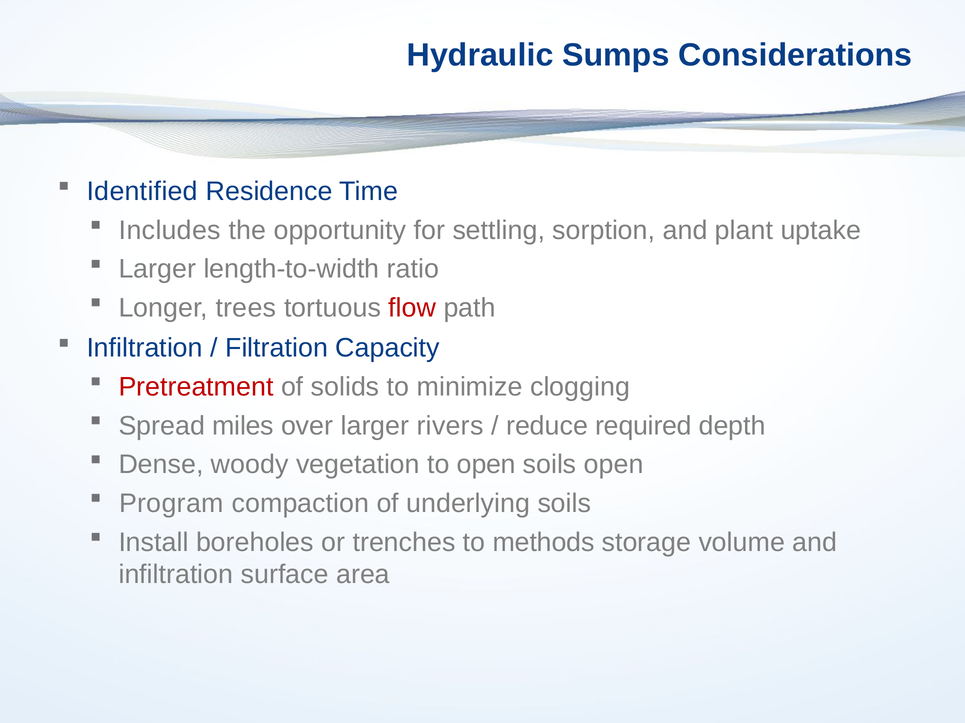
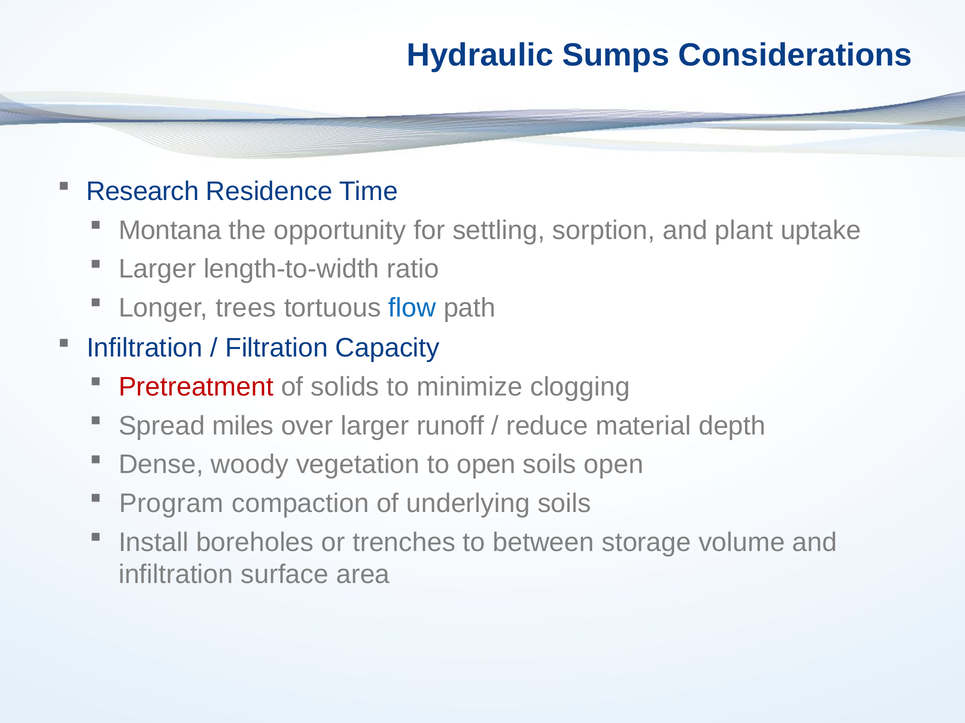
Identified: Identified -> Research (143, 192)
Includes: Includes -> Montana (170, 230)
flow colour: red -> blue (412, 308)
rivers: rivers -> runoff (450, 426)
required: required -> material (643, 426)
methods: methods -> between (544, 543)
